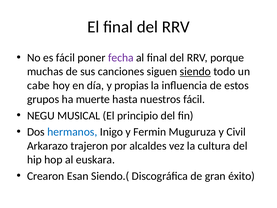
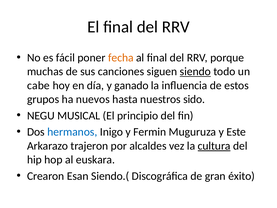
fecha colour: purple -> orange (121, 58)
propias: propias -> ganado (131, 85)
muerte: muerte -> nuevos (93, 99)
nuestros fácil: fácil -> sido (194, 99)
Civil: Civil -> Este (236, 132)
cultura underline: none -> present (214, 146)
